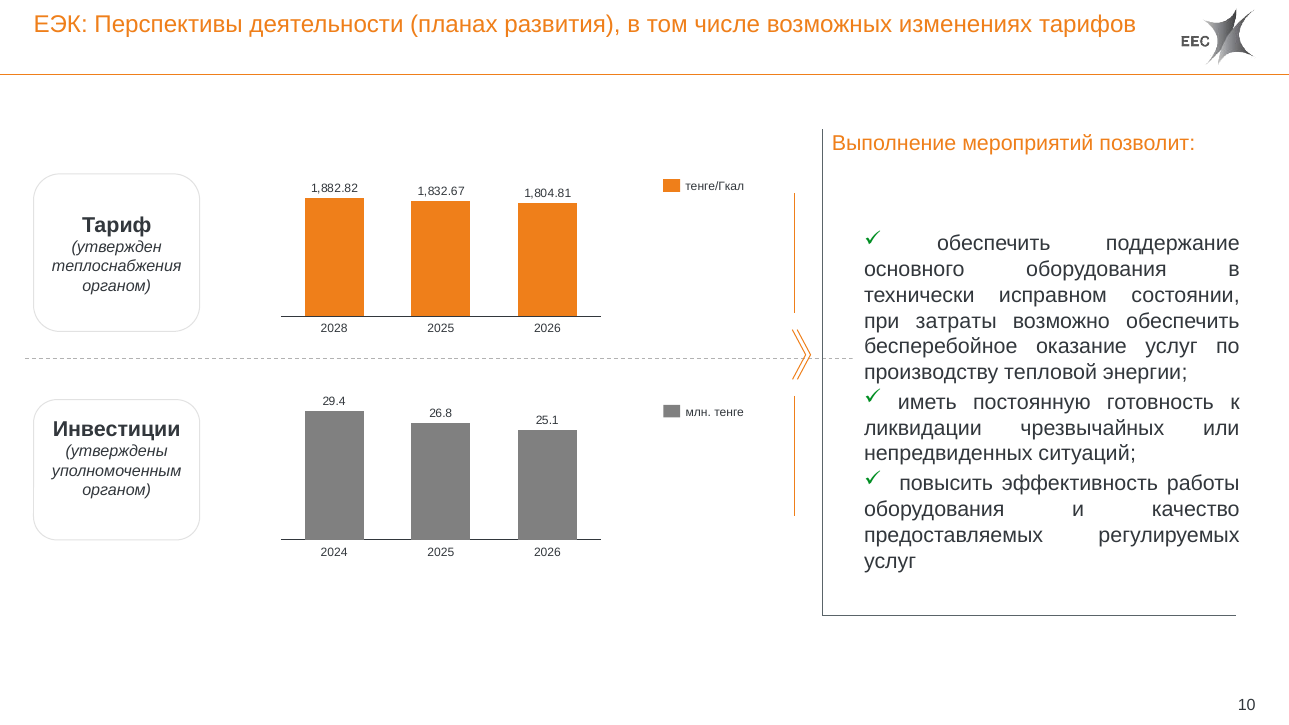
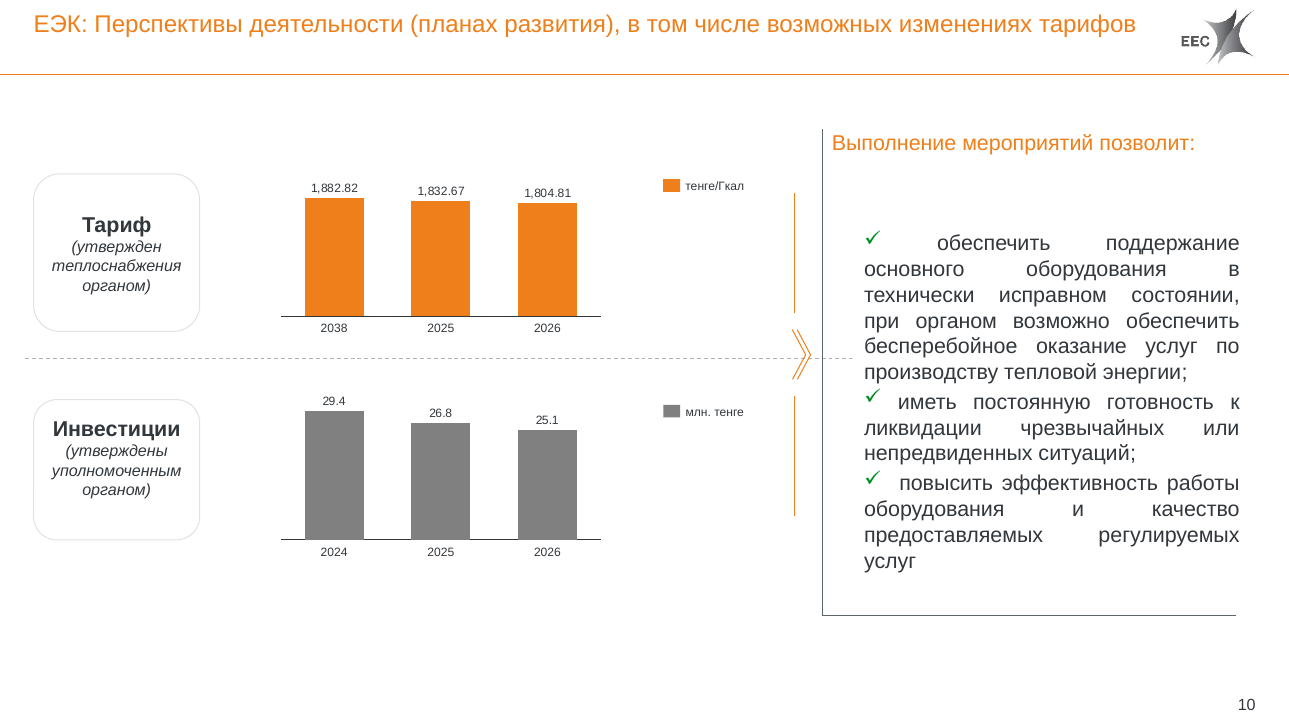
при затраты: затраты -> органом (956, 321)
2028: 2028 -> 2038 (334, 329)
